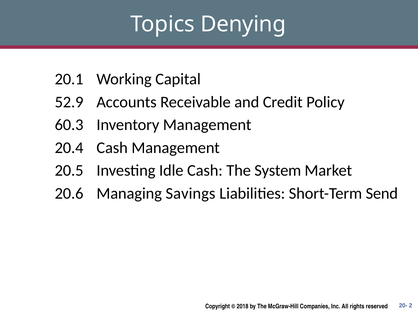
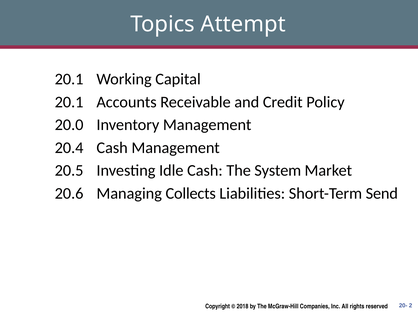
Denying: Denying -> Attempt (243, 24)
52.9: 52.9 -> 20.1 (69, 102)
60.3: 60.3 -> 20.0 (69, 125)
Savings: Savings -> Collects (191, 193)
